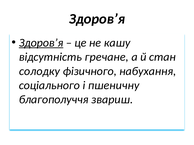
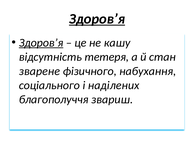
Здоров’я underline: none -> present (97, 19)
гречане: гречане -> тетеря (107, 57)
солодку: солодку -> зварене (39, 71)
пшеничну: пшеничну -> наділених (114, 86)
